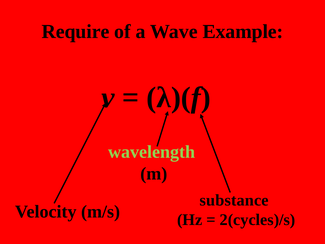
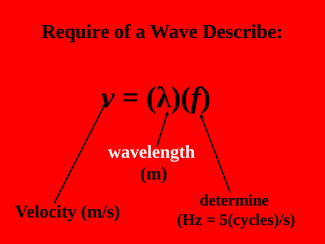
Example: Example -> Describe (243, 31)
wavelength colour: light green -> white (152, 152)
substance: substance -> determine (234, 200)
2(cycles)/s: 2(cycles)/s -> 5(cycles)/s (258, 220)
